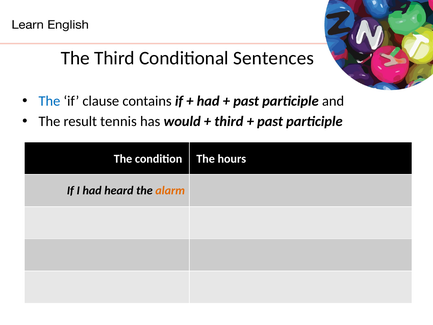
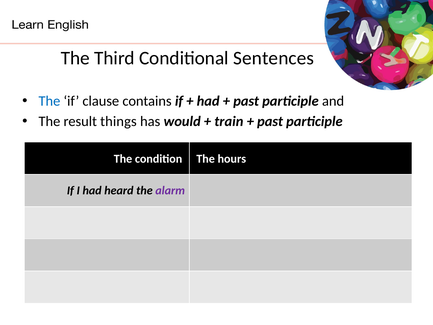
tennis: tennis -> things (118, 121)
third: third -> train (229, 121)
alarm colour: orange -> purple (170, 191)
